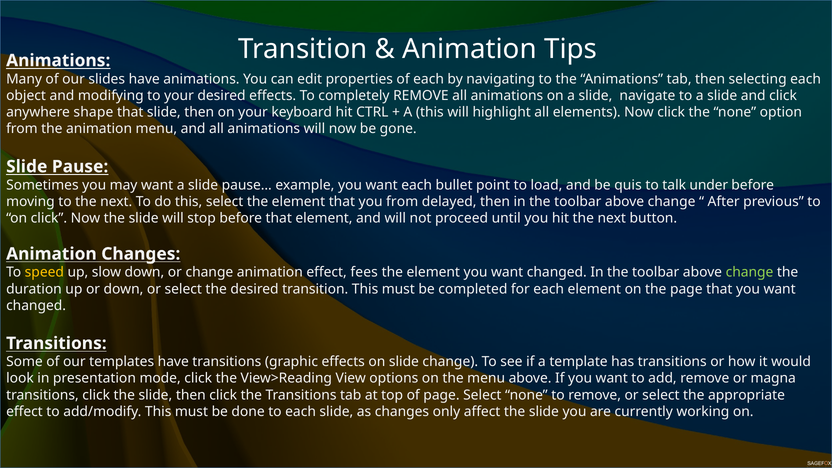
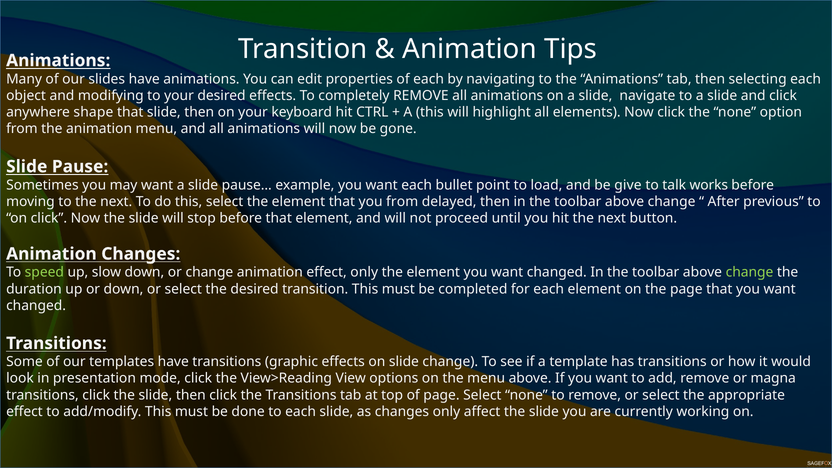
quis: quis -> give (628, 185)
under: under -> works (709, 185)
speed colour: yellow -> light green (44, 272)
effect fees: fees -> only (364, 272)
